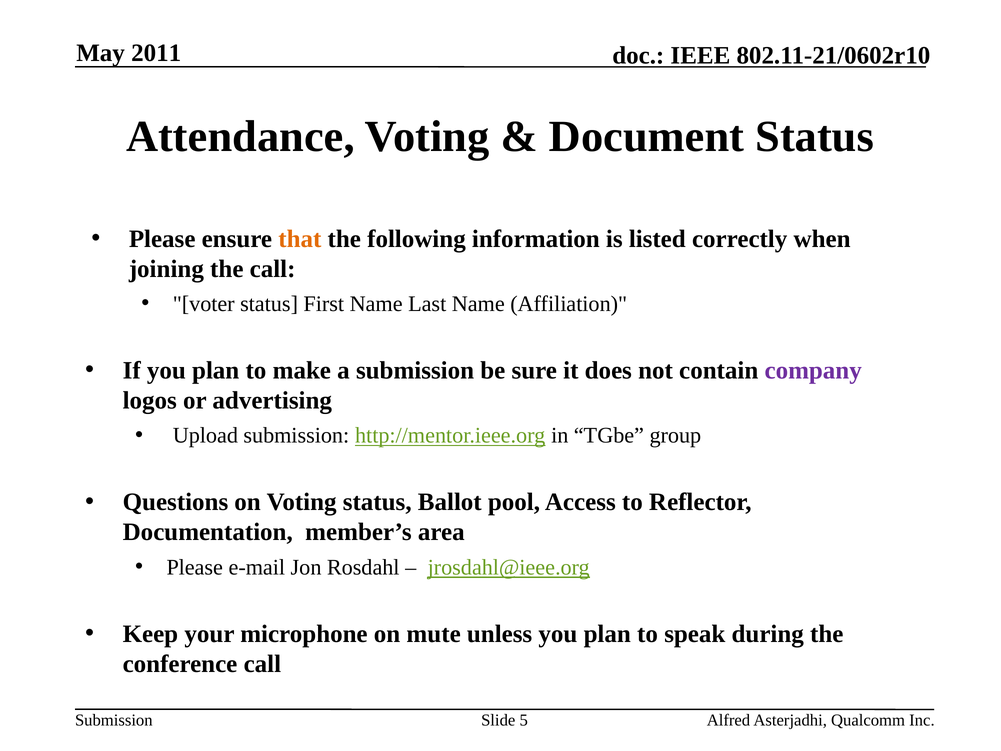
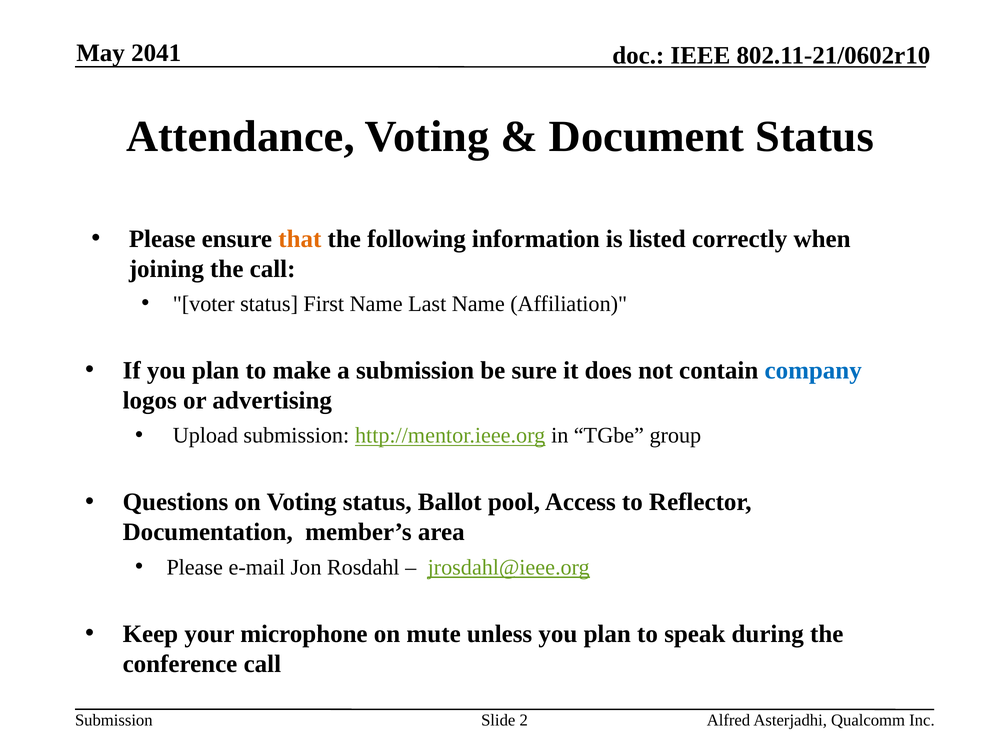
2011: 2011 -> 2041 (156, 53)
company colour: purple -> blue (813, 370)
5: 5 -> 2 (524, 720)
